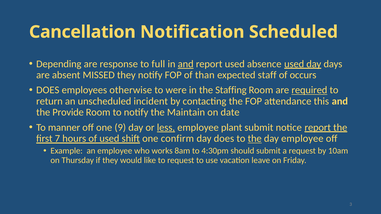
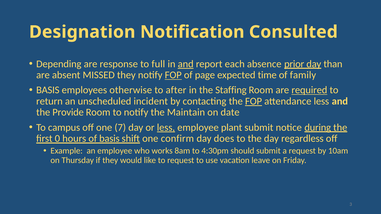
Cancellation: Cancellation -> Designation (82, 32)
Scheduled: Scheduled -> Consulted (293, 32)
report used: used -> each (235, 64)
absence used: used -> prior (294, 64)
days: days -> than (333, 64)
FOP underline: none -> present (173, 75)
than: than -> page (205, 75)
staff: staff -> time (267, 75)
occurs: occurs -> family (303, 75)
DOES: DOES -> BASIS (48, 90)
were: were -> after (176, 90)
FOP underline: none -> present (254, 101)
attendance this: this -> less (321, 101)
manner: manner -> campus (64, 128)
9: 9 -> 7 (120, 128)
notice report: report -> during (318, 128)
7: 7 -> 0 (57, 139)
of used: used -> basis (109, 139)
the underline: present -> none (255, 139)
day employee: employee -> regardless (302, 139)
